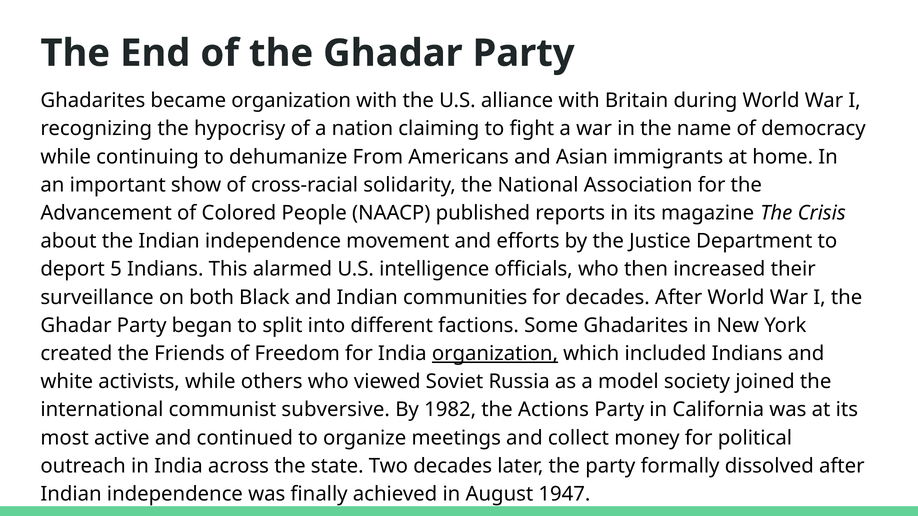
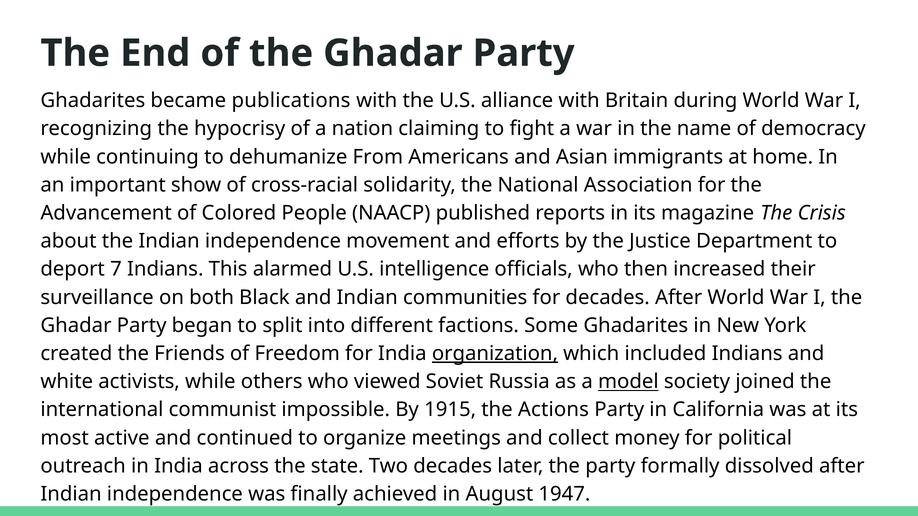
became organization: organization -> publications (291, 101)
5: 5 -> 7 (116, 269)
model underline: none -> present (628, 382)
subversive: subversive -> impossible (336, 410)
1982: 1982 -> 1915 (450, 410)
